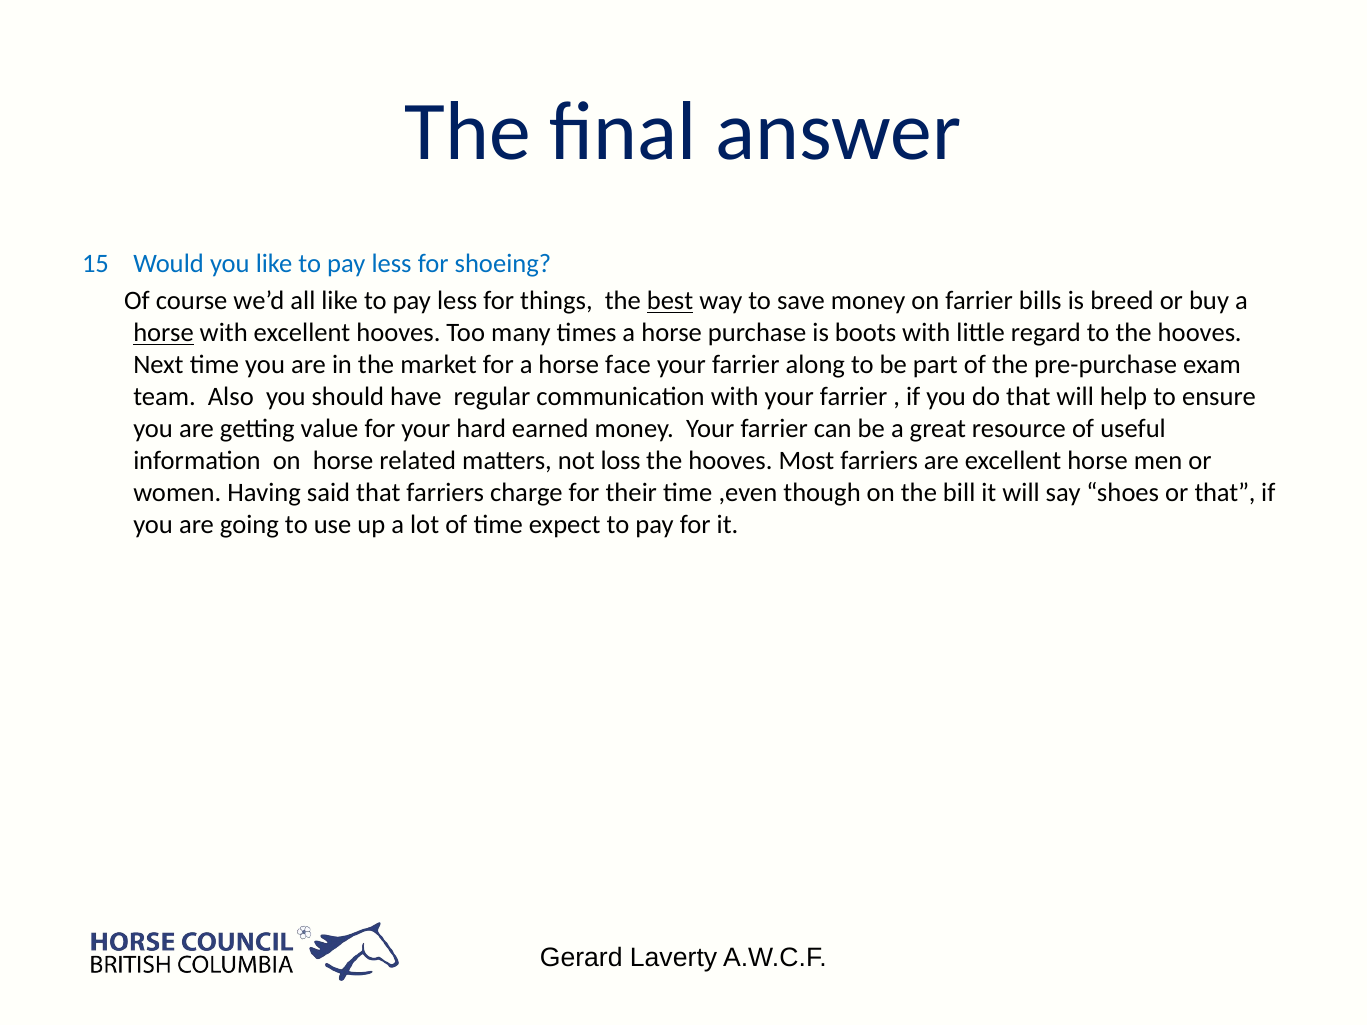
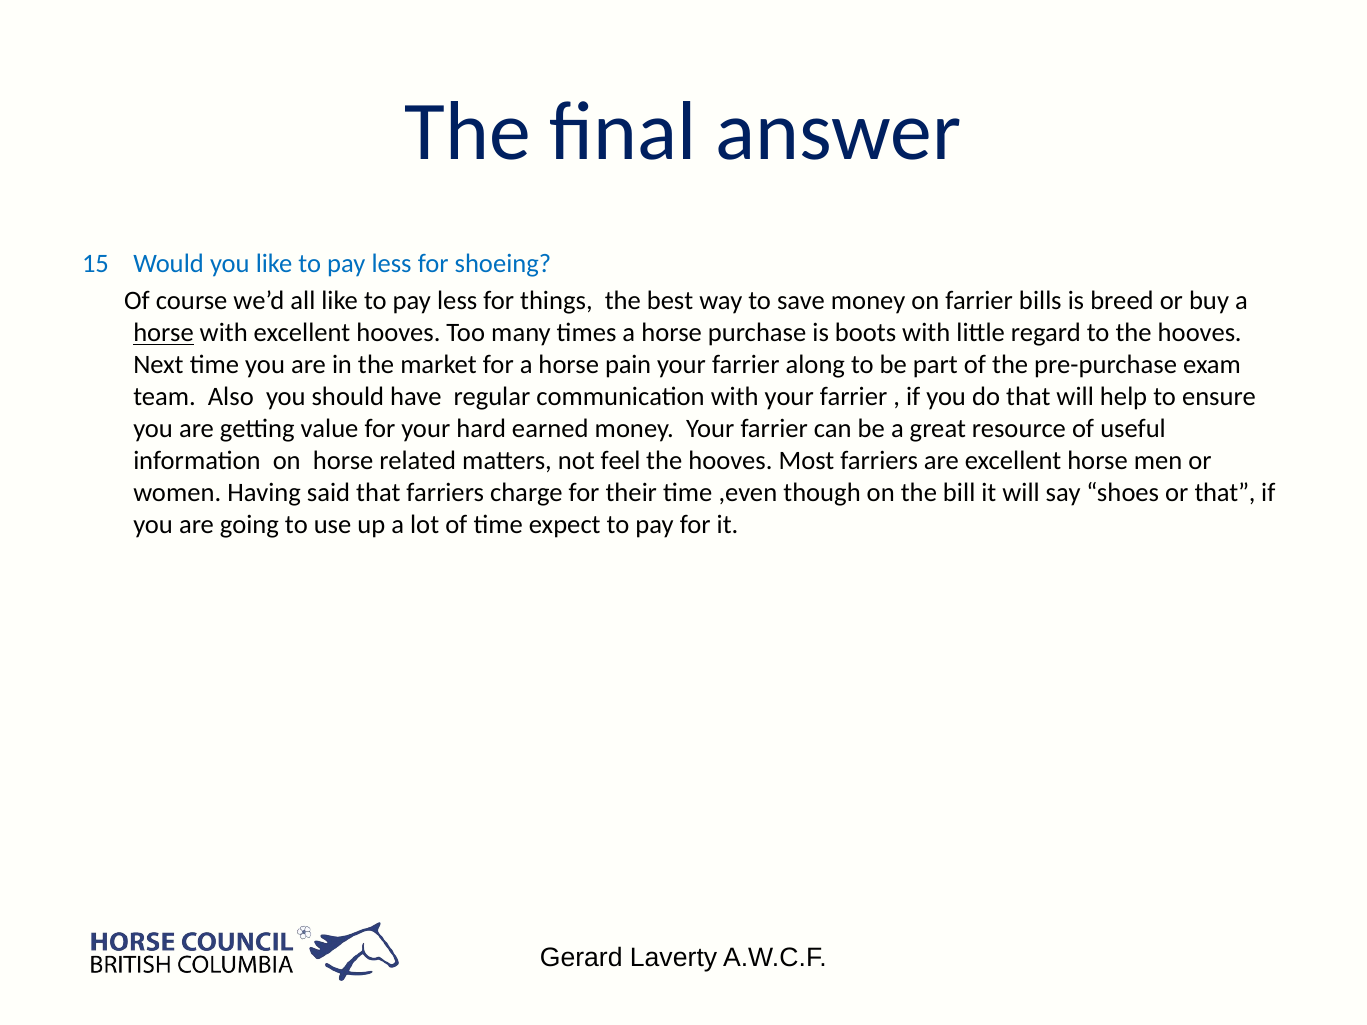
best underline: present -> none (670, 301)
face: face -> pain (628, 365)
loss: loss -> feel (621, 461)
